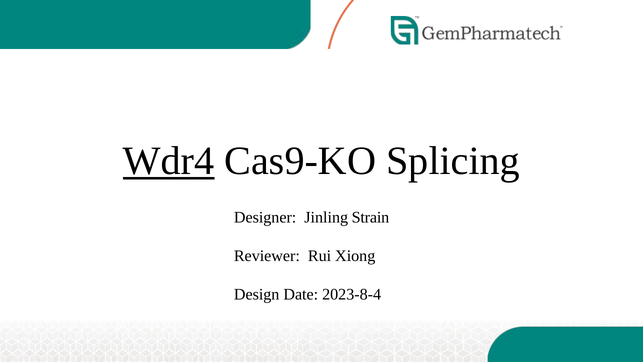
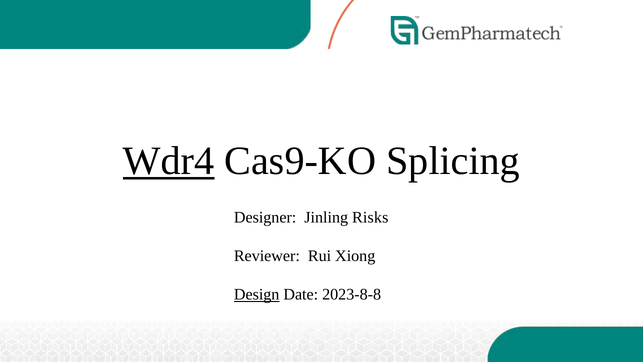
Strain: Strain -> Risks (370, 217)
Design underline: none -> present (257, 294)
2023-8-4: 2023-8-4 -> 2023-8-8 (352, 294)
